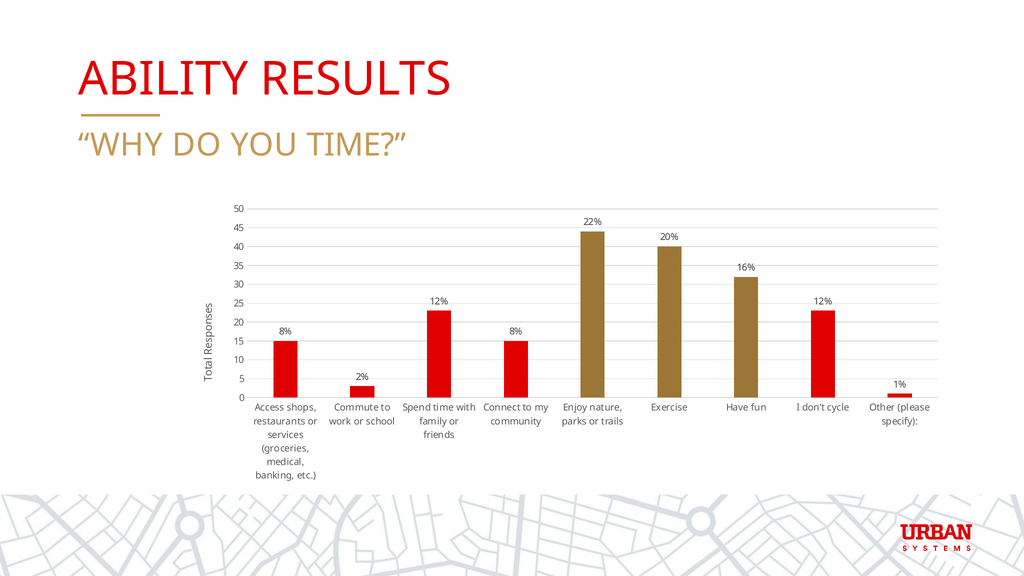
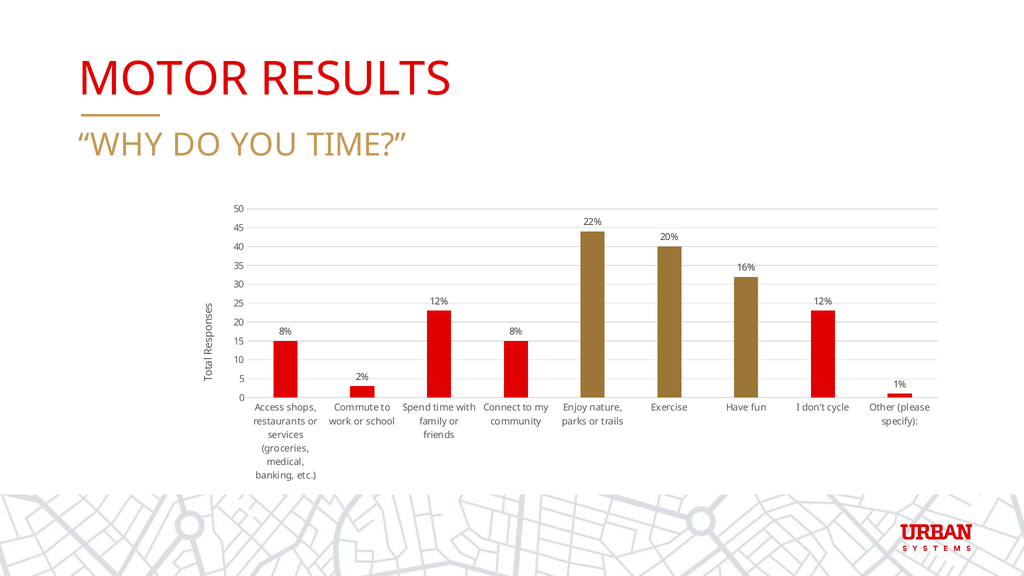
ABILITY: ABILITY -> MOTOR (163, 79)
